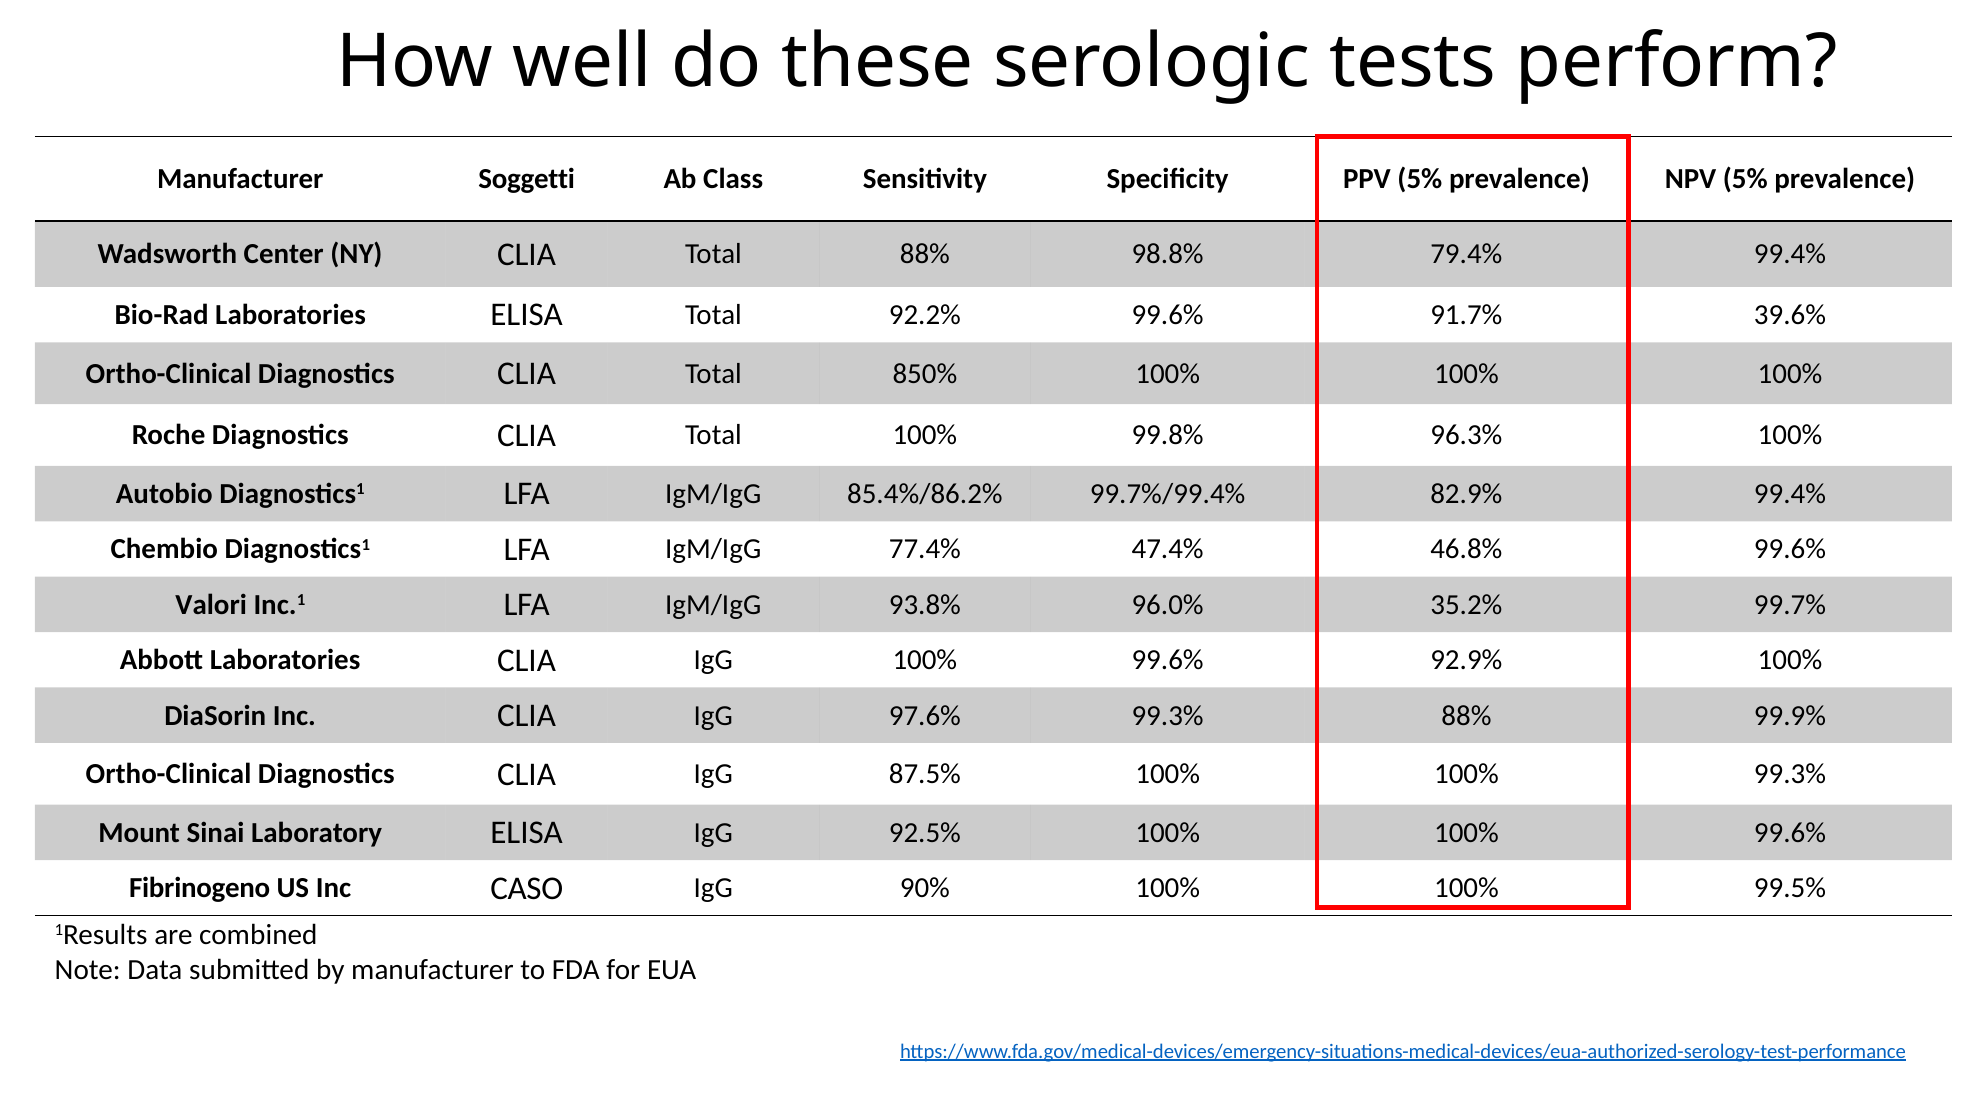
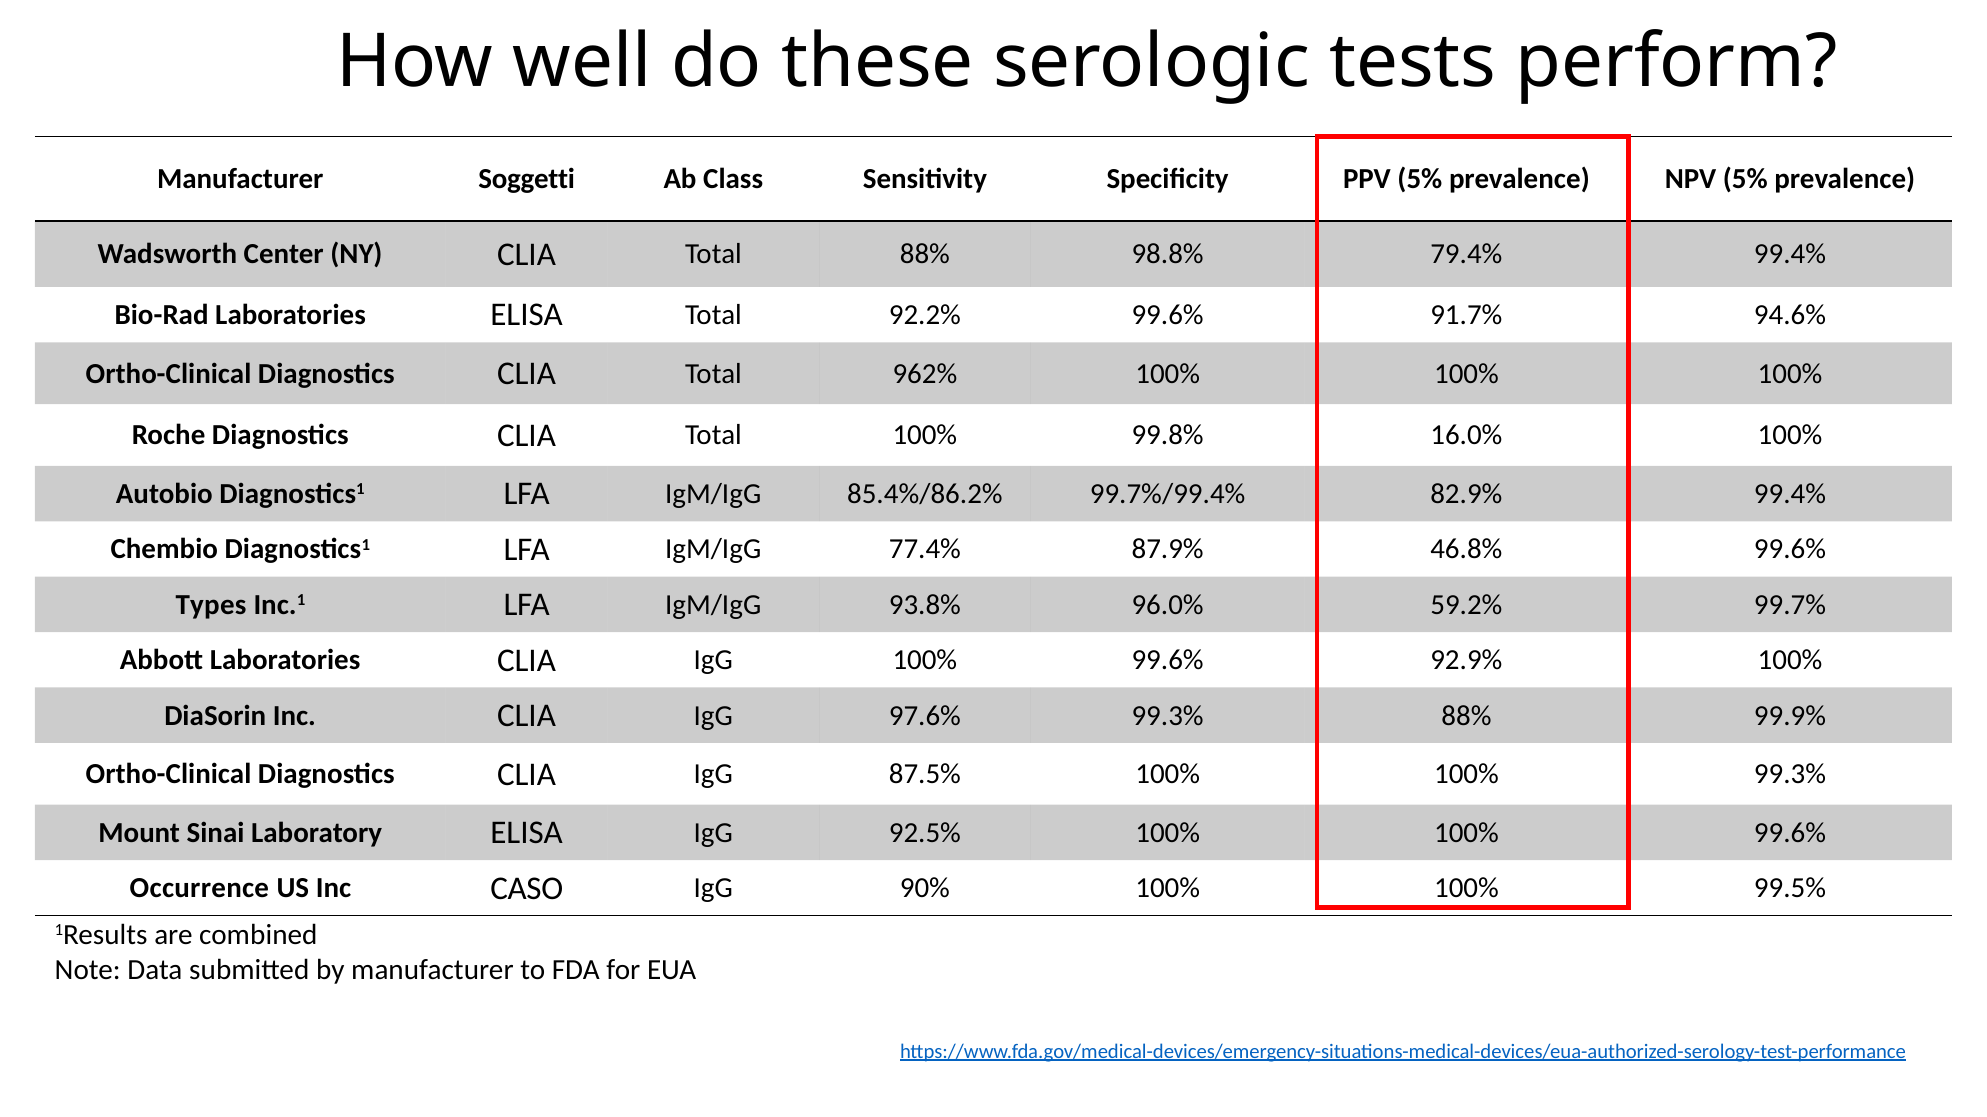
39.6%: 39.6% -> 94.6% (1790, 315)
850%: 850% -> 962% (925, 374)
96.3%: 96.3% -> 16.0% (1466, 436)
47.4%: 47.4% -> 87.9% (1168, 550)
Valori: Valori -> Types (211, 605)
35.2%: 35.2% -> 59.2% (1466, 605)
Fibrinogeno: Fibrinogeno -> Occurrence (199, 889)
